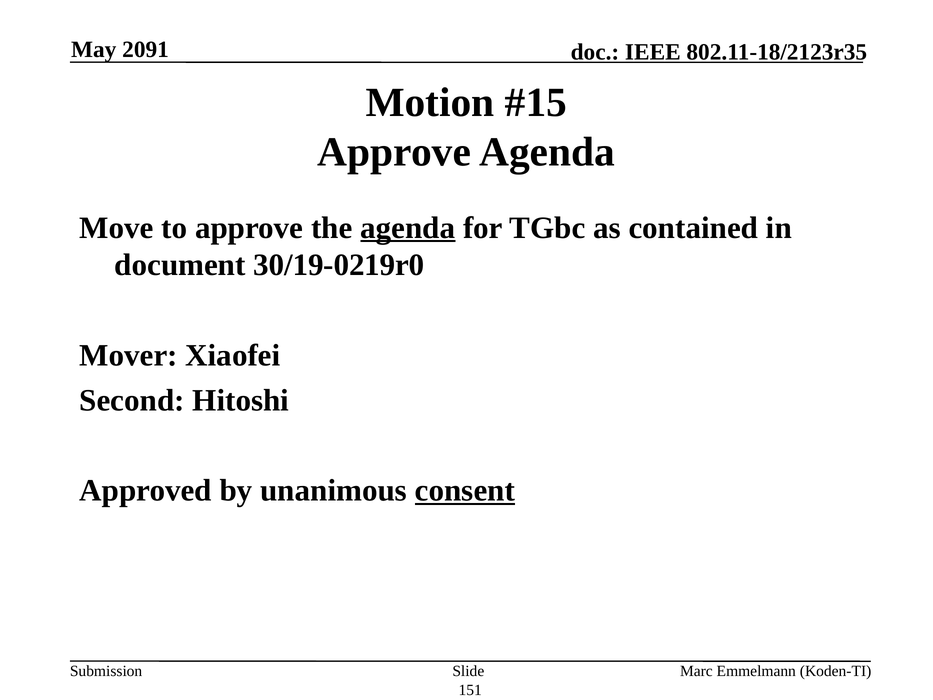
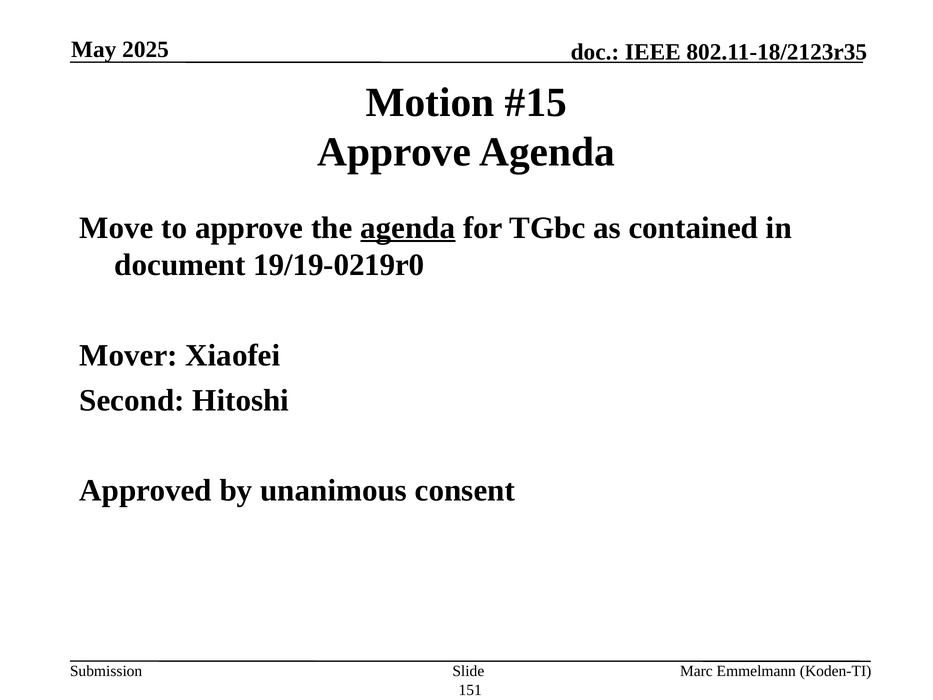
2091: 2091 -> 2025 (146, 49)
30/19-0219r0: 30/19-0219r0 -> 19/19-0219r0 (339, 265)
consent underline: present -> none (465, 491)
